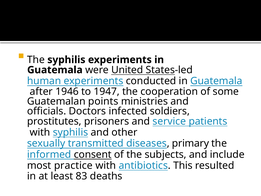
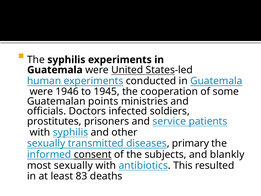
after: after -> were (41, 92)
1947: 1947 -> 1945 (107, 92)
include: include -> blankly (227, 154)
most practice: practice -> sexually (73, 165)
